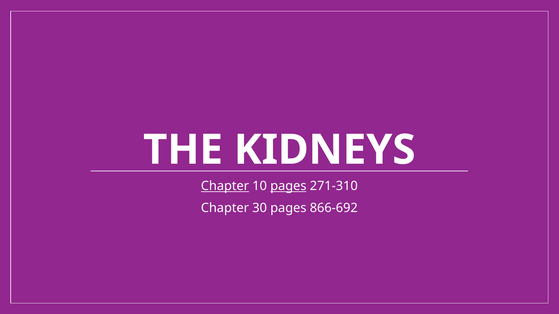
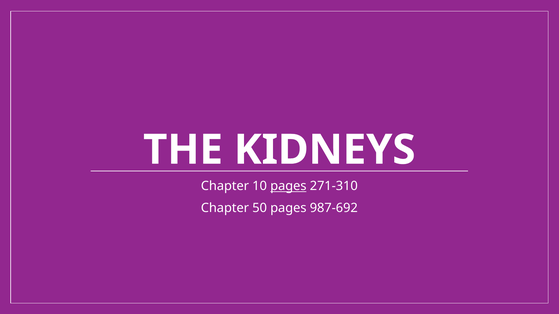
Chapter underline: present -> none (225, 186)
30: 30 -> 50 (260, 208)
866-692: 866-692 -> 987-692 (334, 208)
